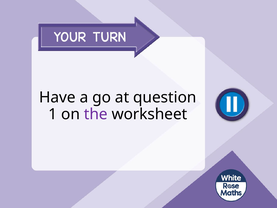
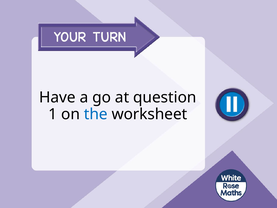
the colour: purple -> blue (96, 114)
